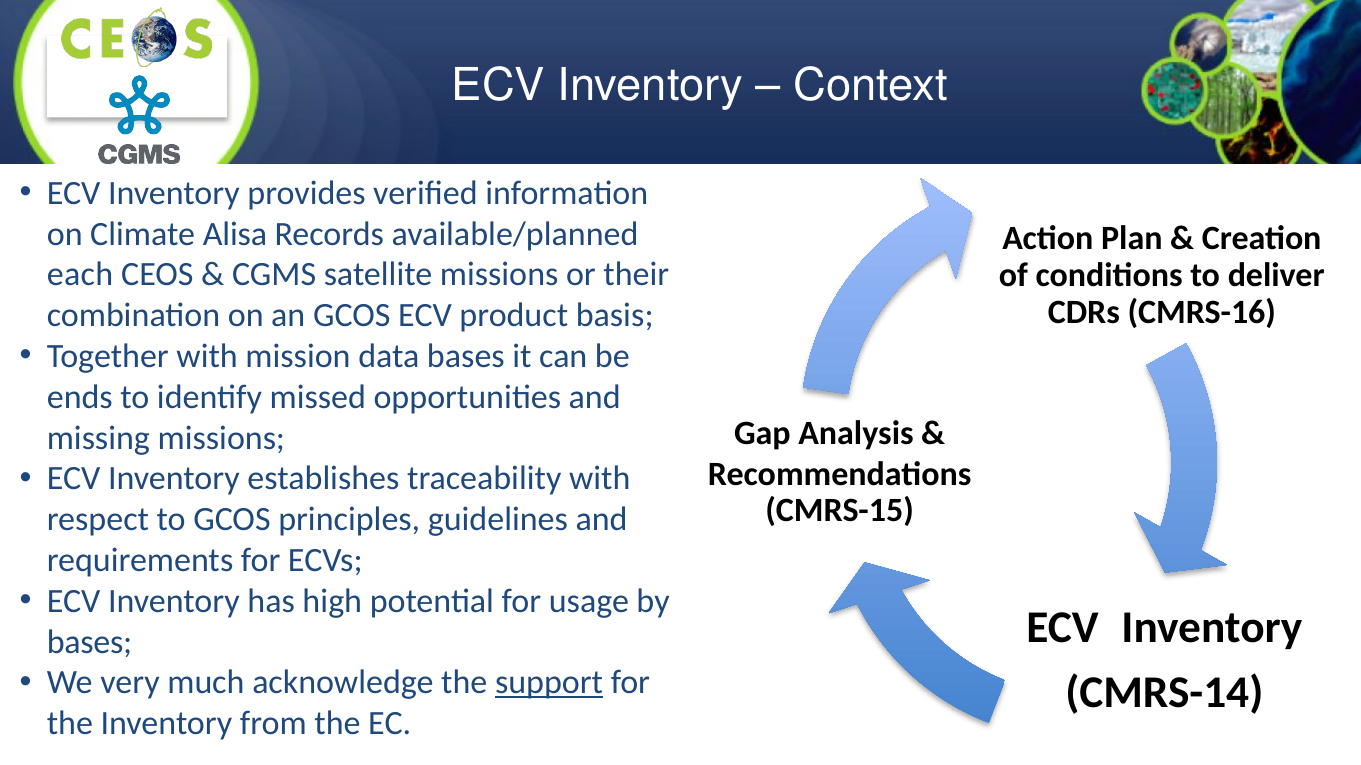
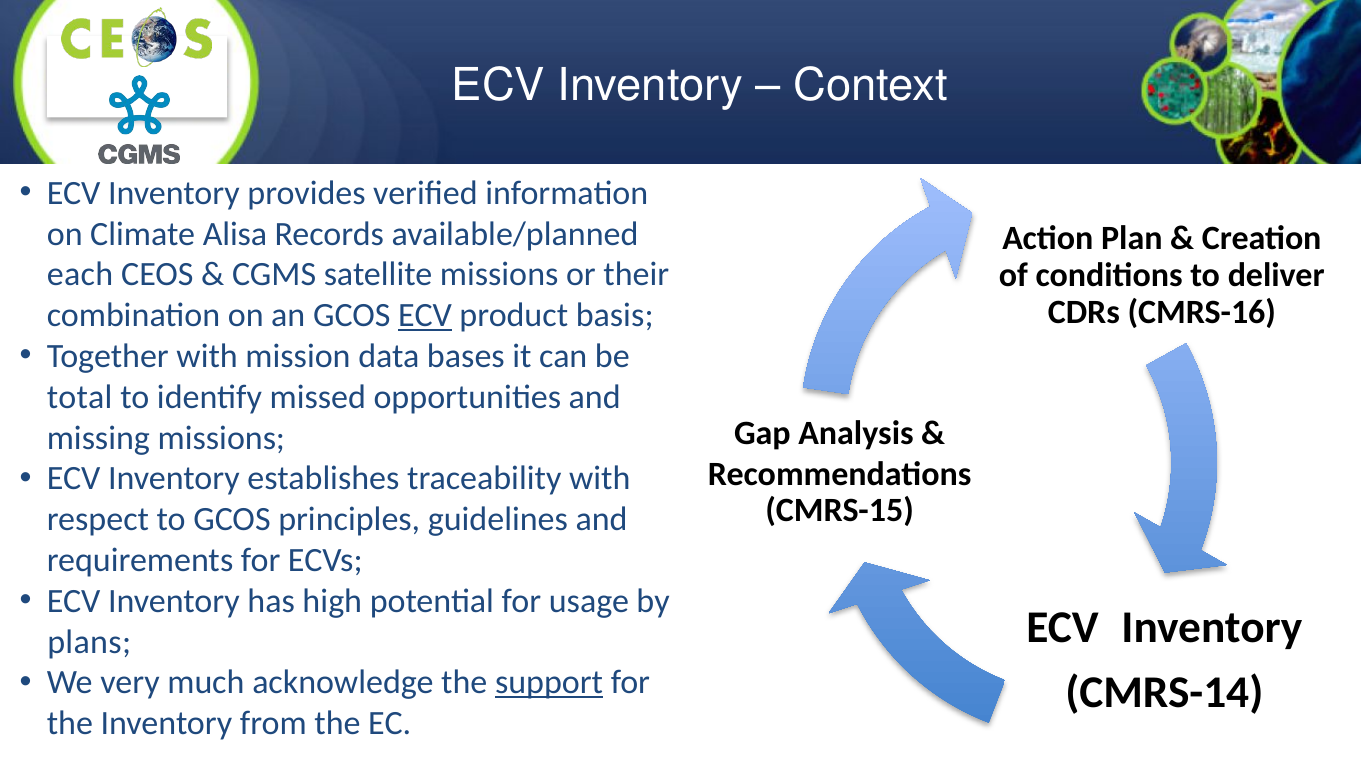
ECV underline: none -> present (425, 316)
ends: ends -> total (80, 397)
bases: bases -> plans (89, 642)
